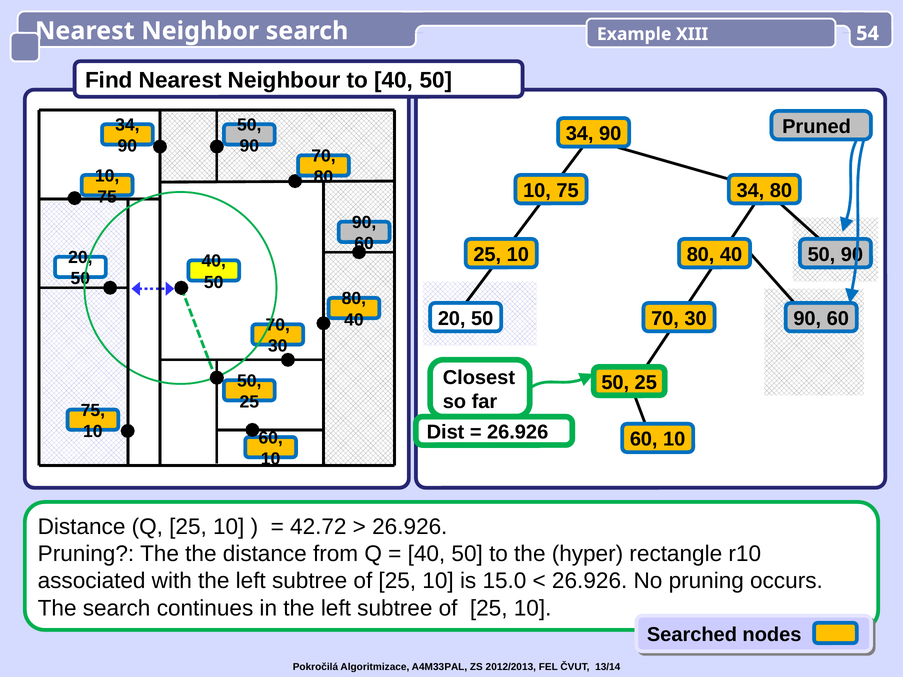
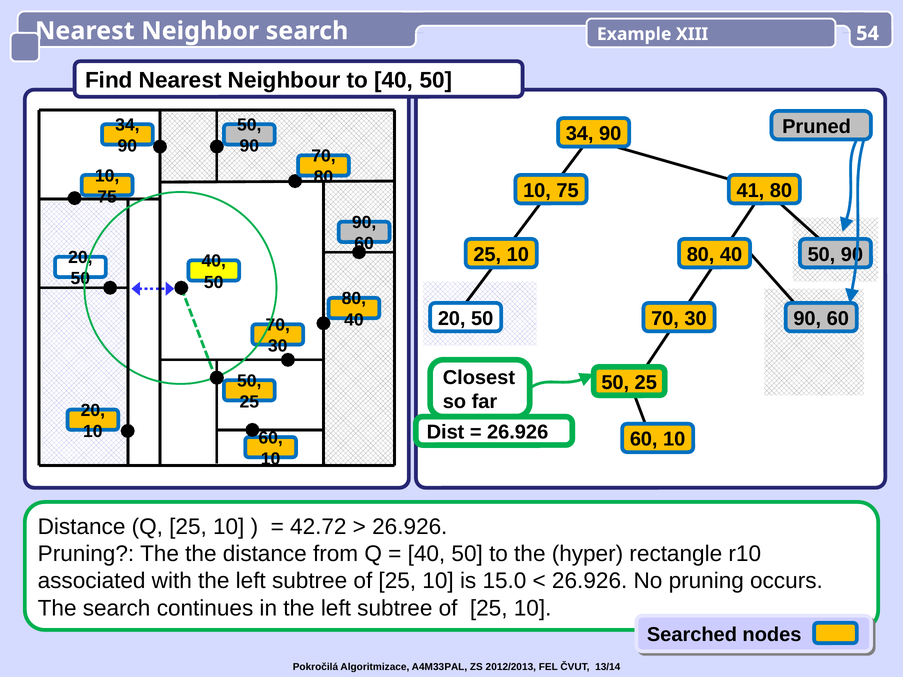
34: 34 -> 41 (750, 191)
75: 75 -> 20 (93, 411)
